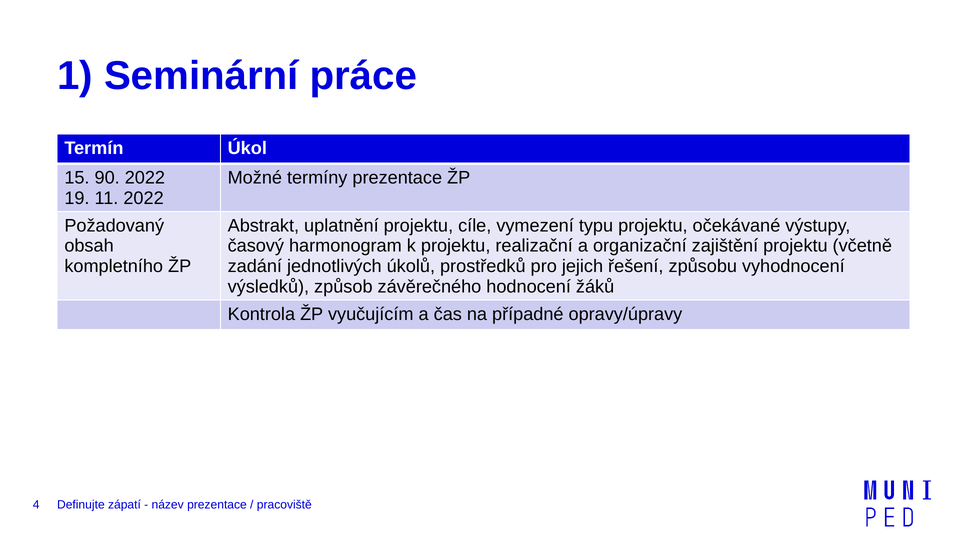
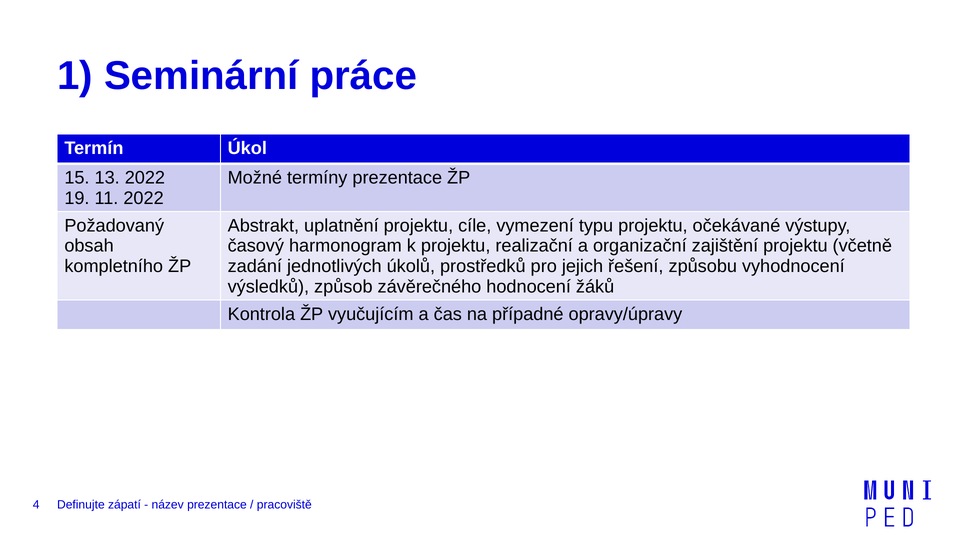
90: 90 -> 13 (107, 178)
